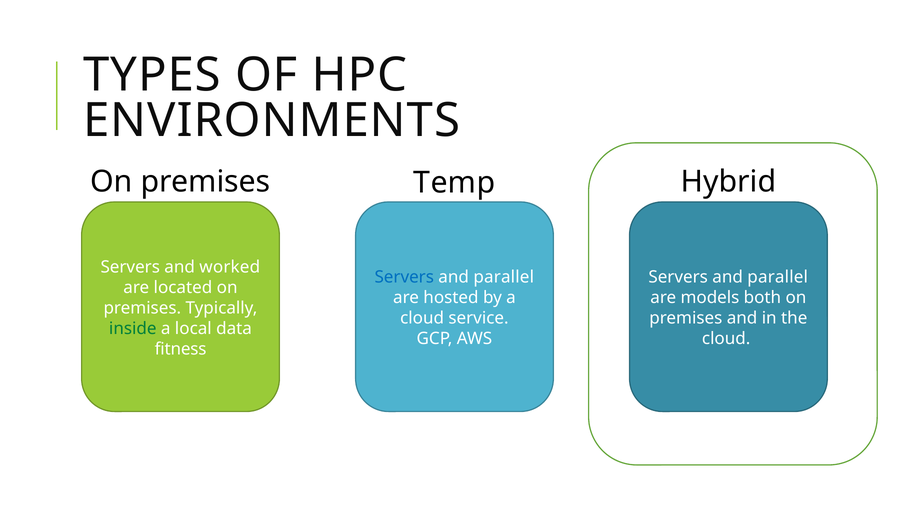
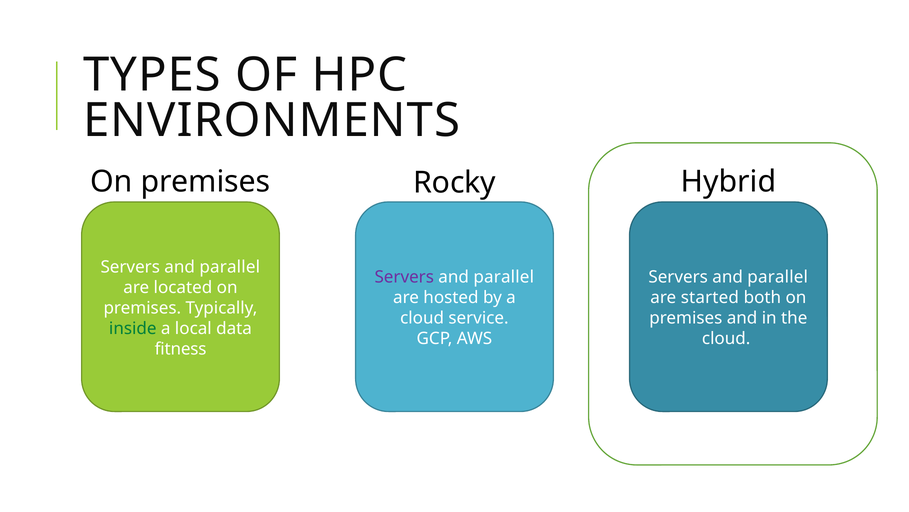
Temp: Temp -> Rocky (455, 183)
worked: worked -> parallel (230, 267)
Servers colour: blue -> purple (404, 277)
models: models -> started (710, 297)
